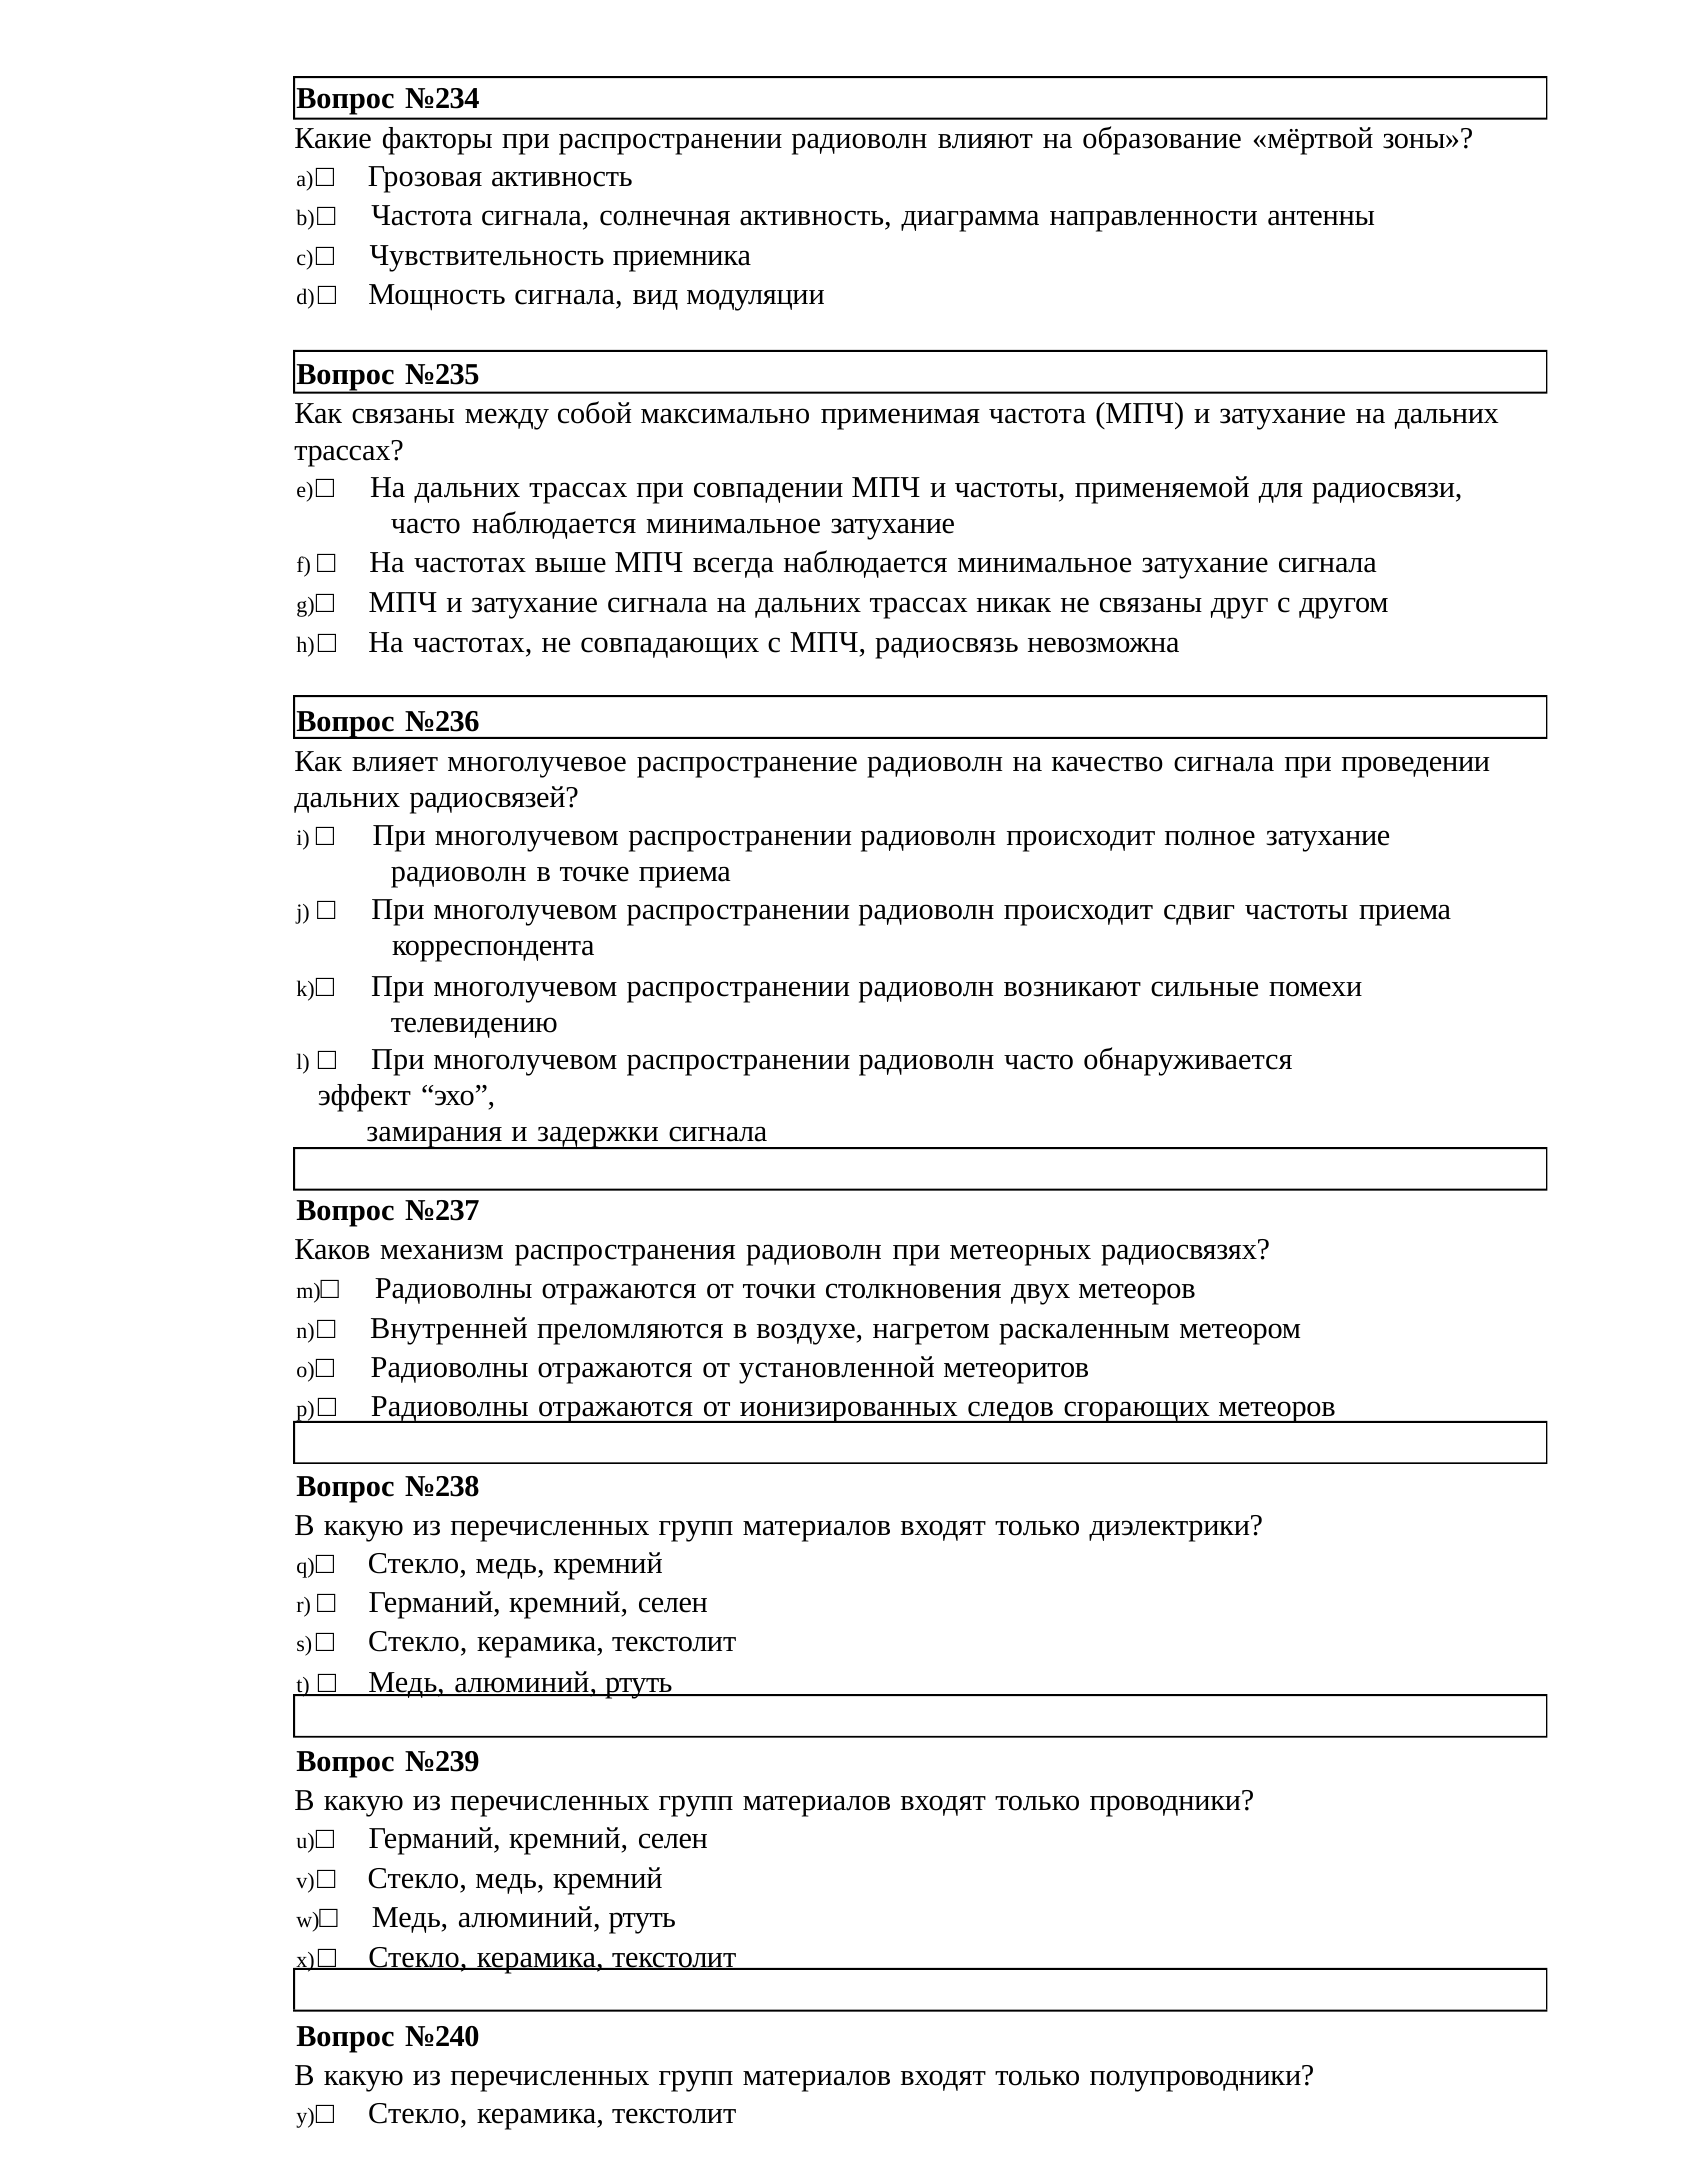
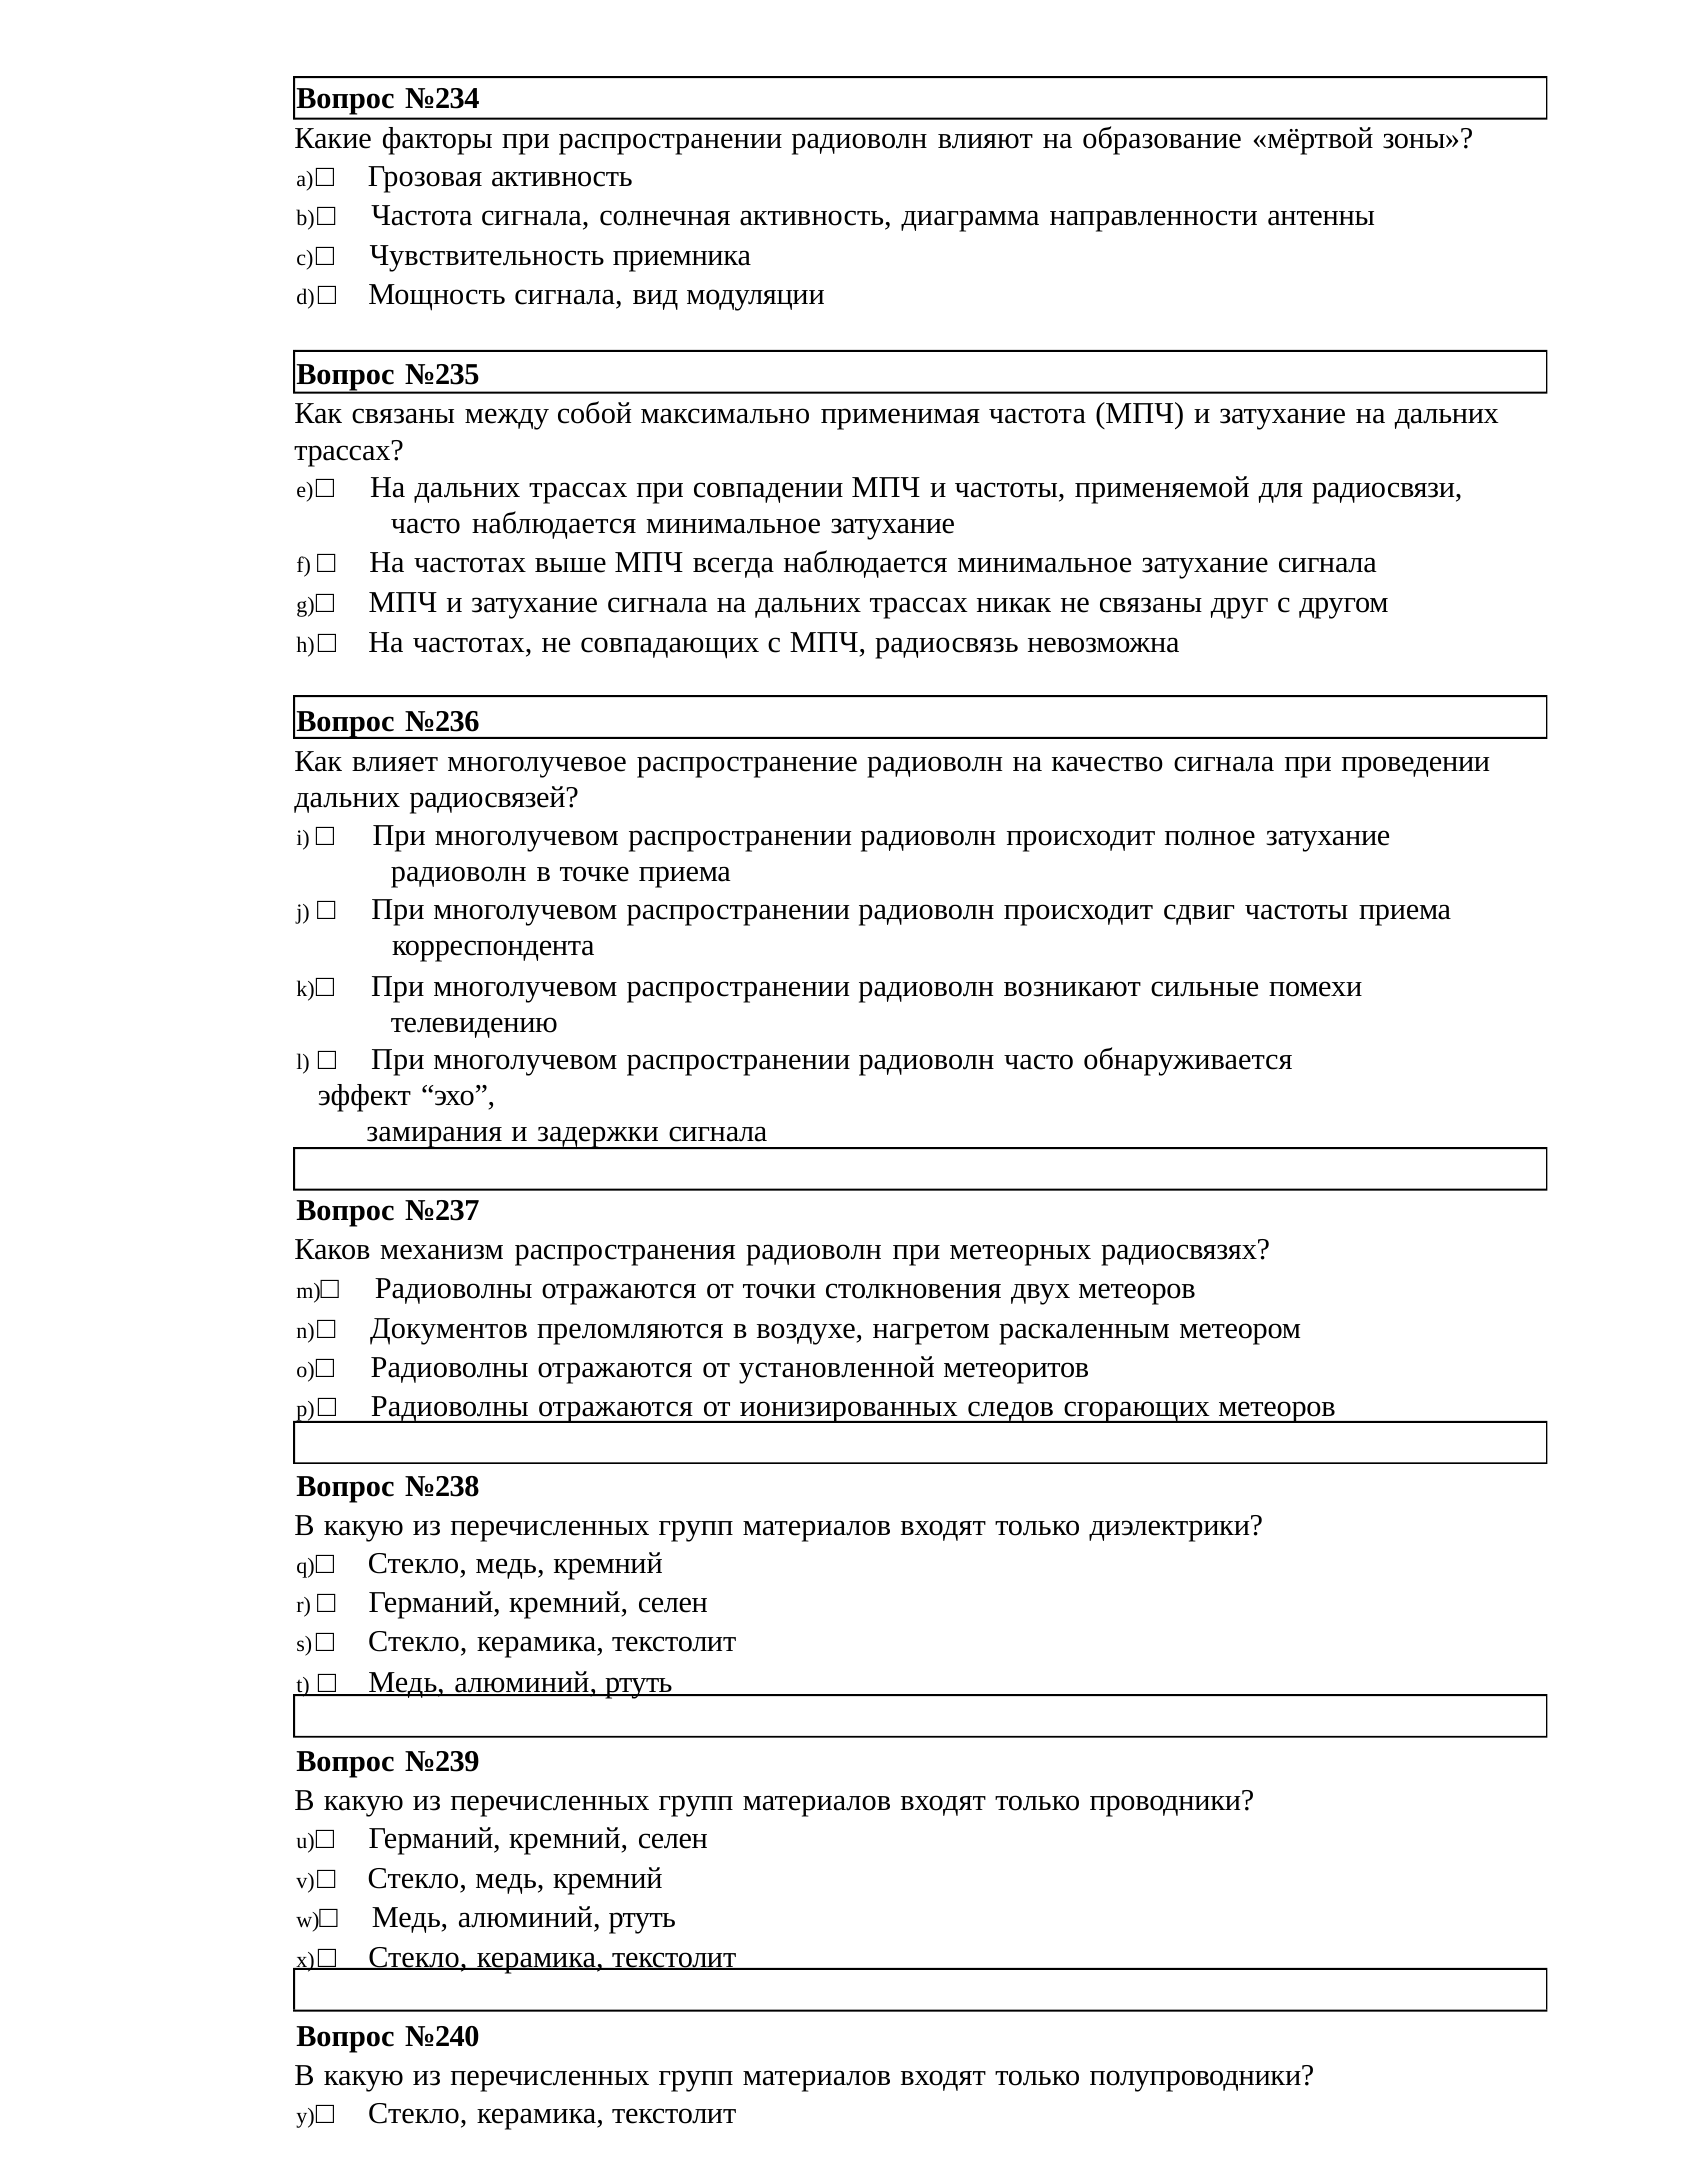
Внутренней: Внутренней -> Документов (449, 1328)
